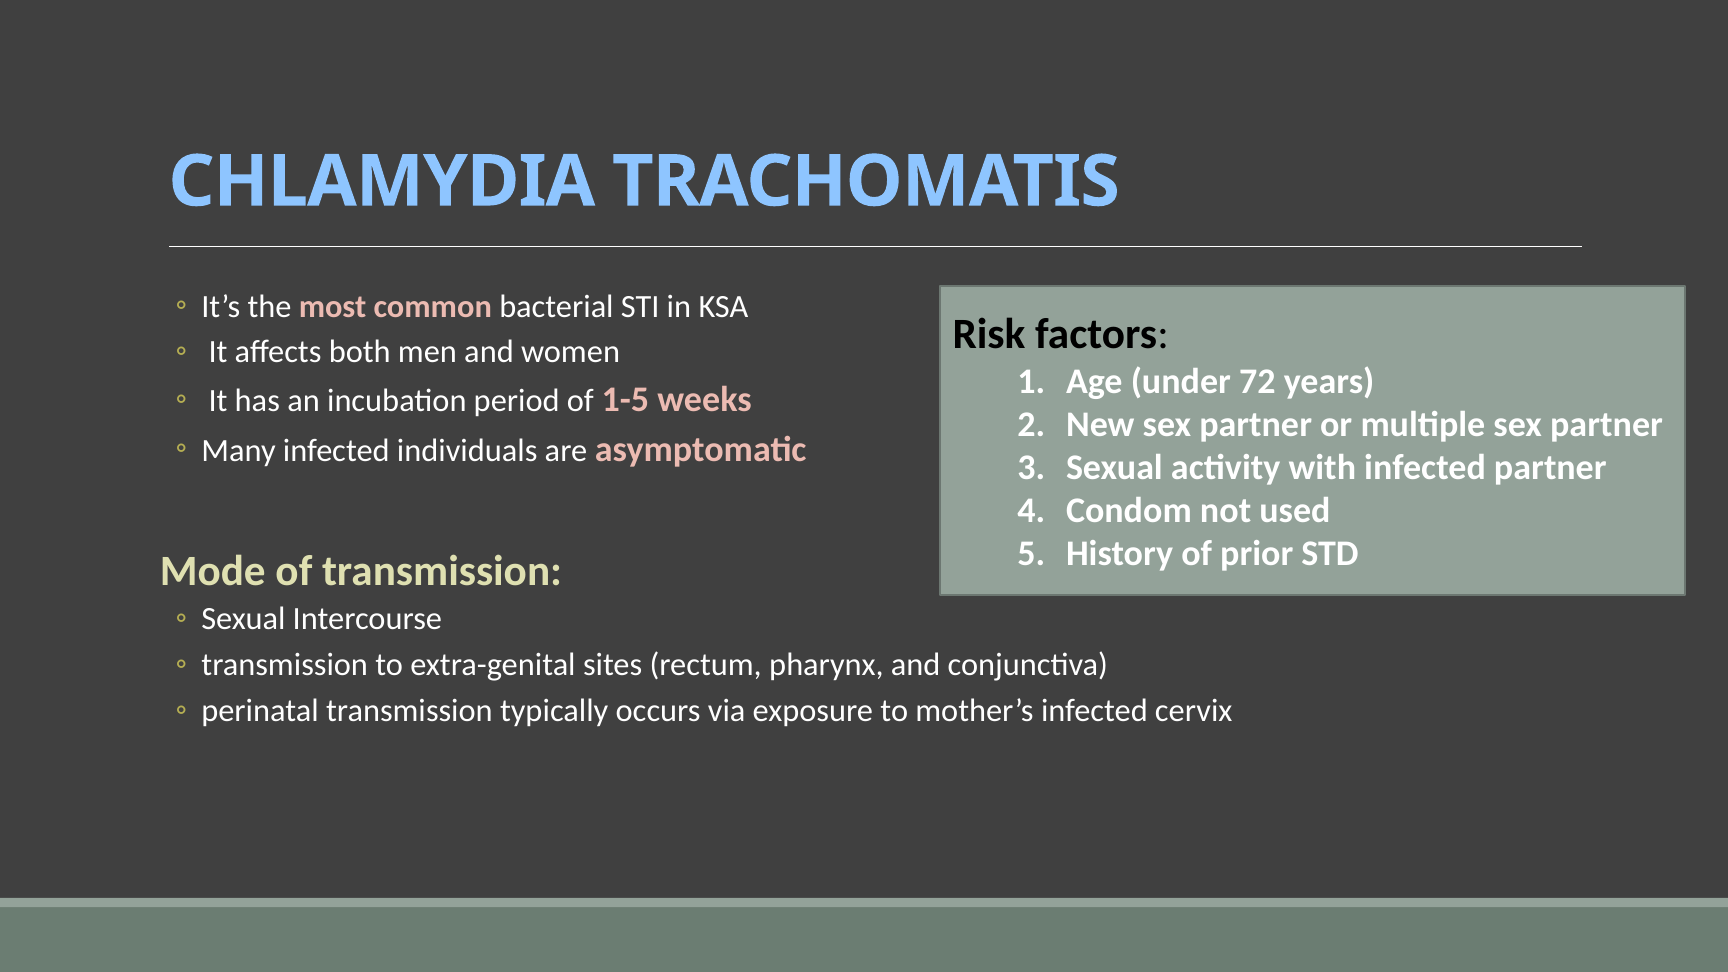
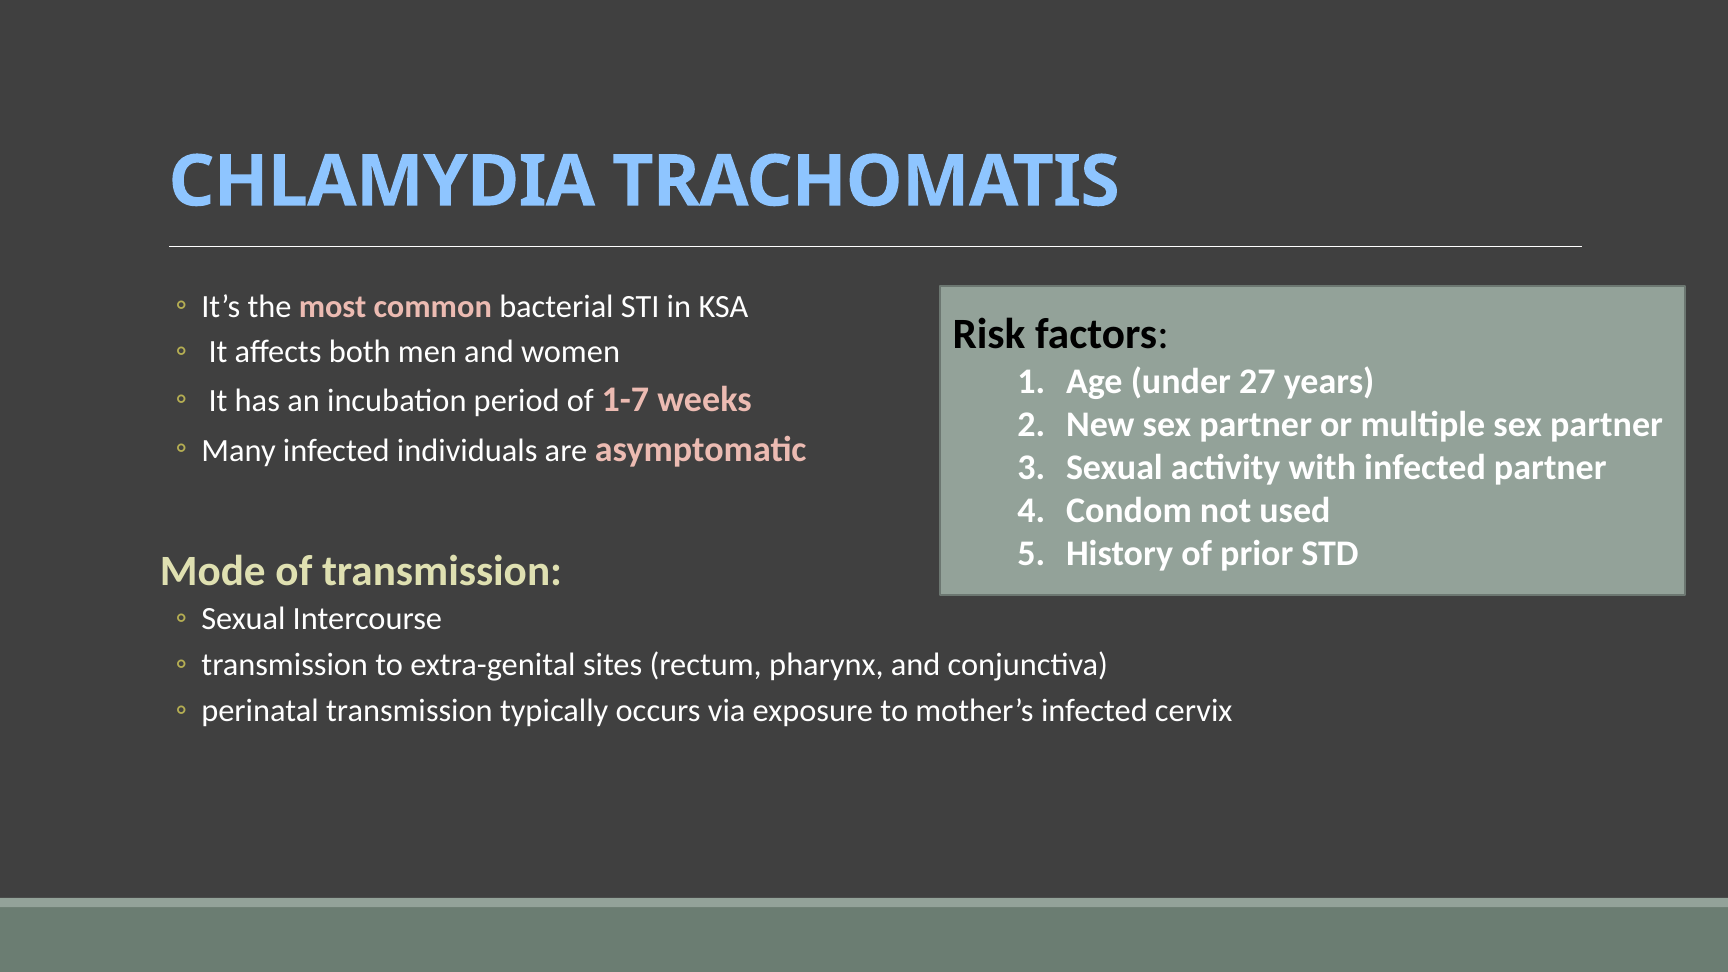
72: 72 -> 27 (1257, 381)
1-5: 1-5 -> 1-7 (625, 400)
